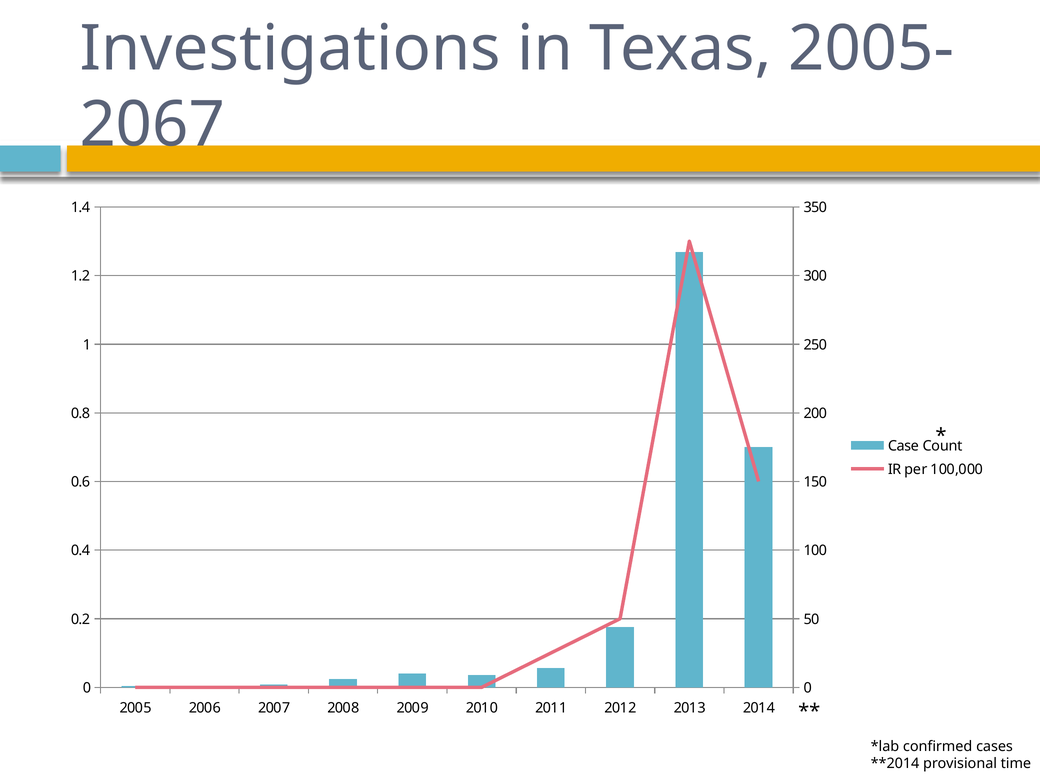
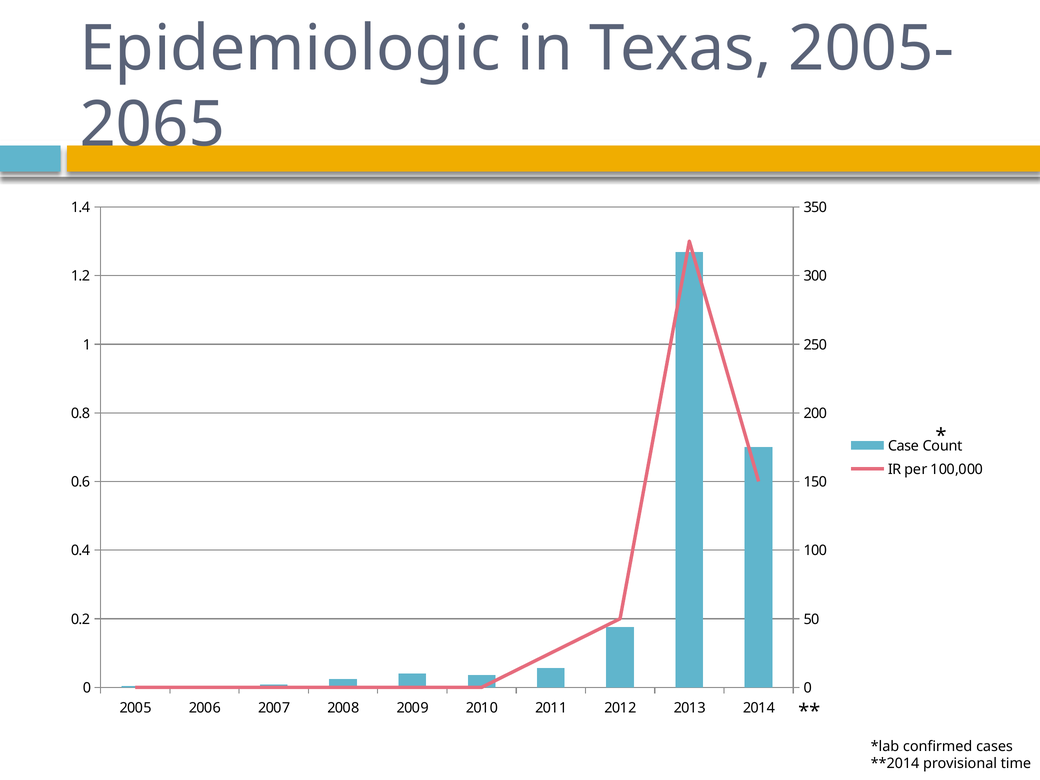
Investigations: Investigations -> Epidemiologic (290, 49)
2067: 2067 -> 2065 (152, 125)
